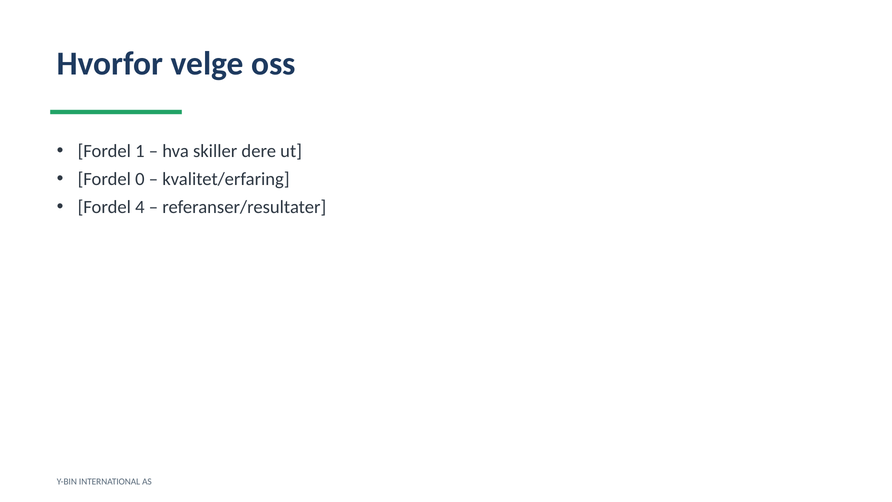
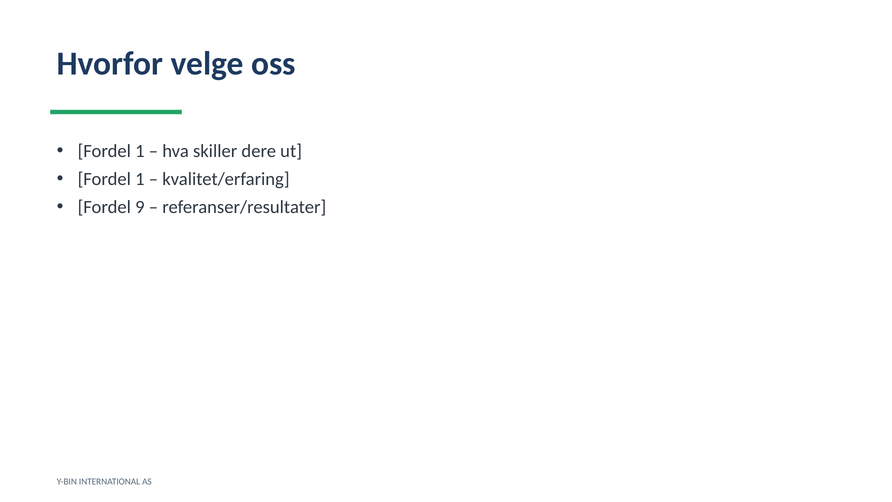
0: 0 -> 1 (140, 179)
4: 4 -> 9 (140, 207)
